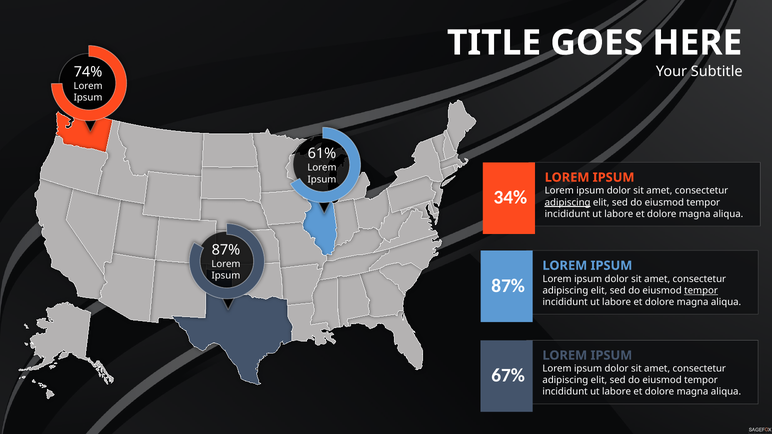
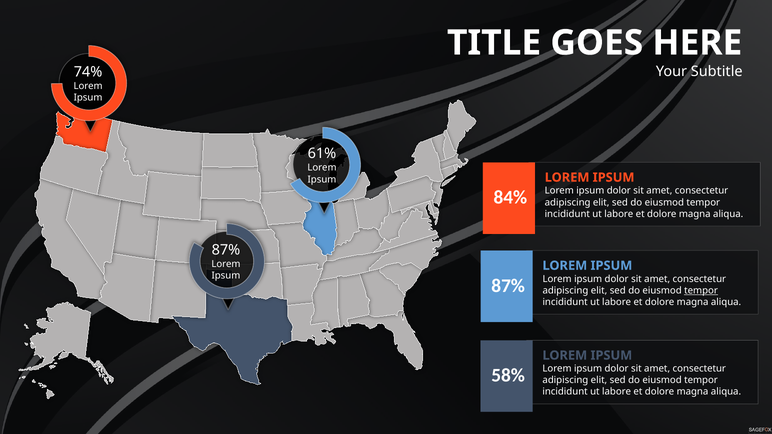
34%: 34% -> 84% (510, 198)
adipiscing underline: present -> none (568, 202)
67%: 67% -> 58% (508, 376)
